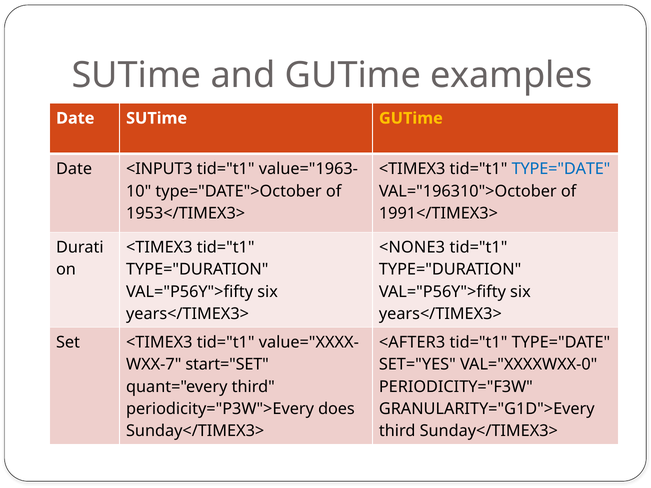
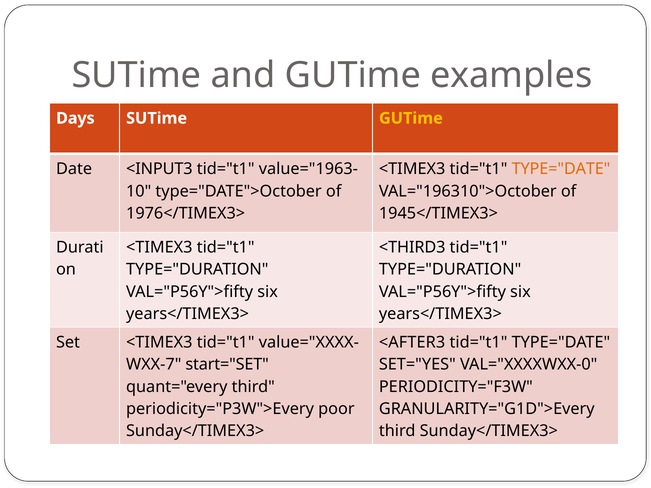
Date: Date -> Days (75, 118)
TYPE="DATE colour: blue -> orange (561, 169)
1953</TIMEX3>: 1953</TIMEX3> -> 1976</TIMEX3> (186, 213)
1991</TIMEX3>: 1991</TIMEX3> -> 1945</TIMEX3> (438, 213)
<NONE3: <NONE3 -> <THIRD3 (412, 248)
does: does -> poor (336, 409)
